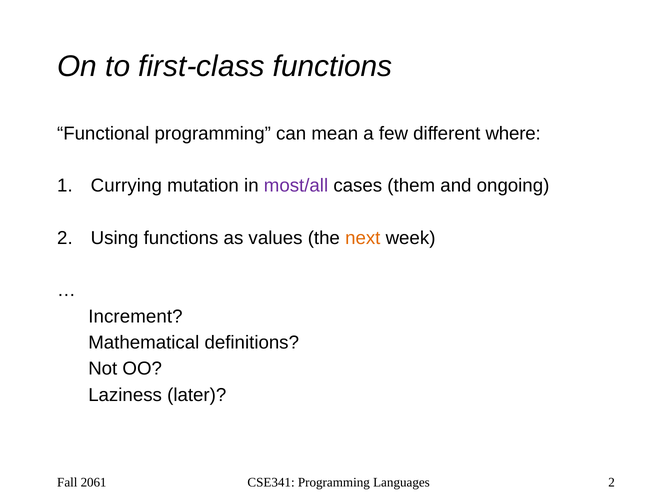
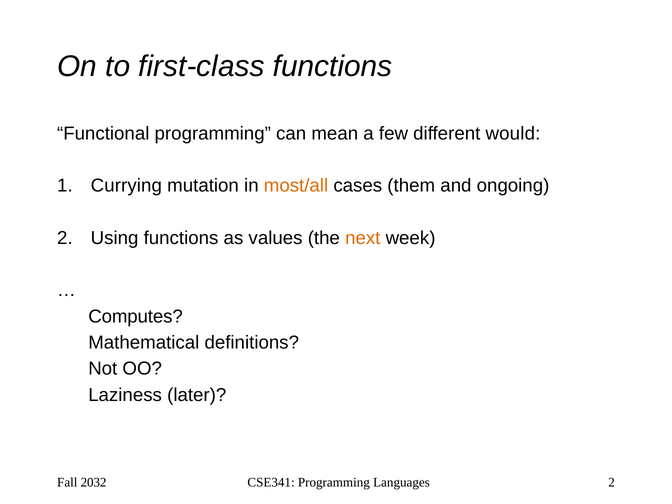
where: where -> would (513, 133)
most/all colour: purple -> orange (296, 186)
Increment: Increment -> Computes (136, 316)
2061: 2061 -> 2032 (94, 483)
